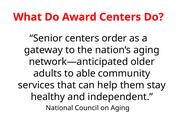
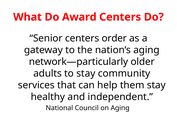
network—anticipated: network—anticipated -> network—particularly (78, 62)
to able: able -> stay (86, 74)
